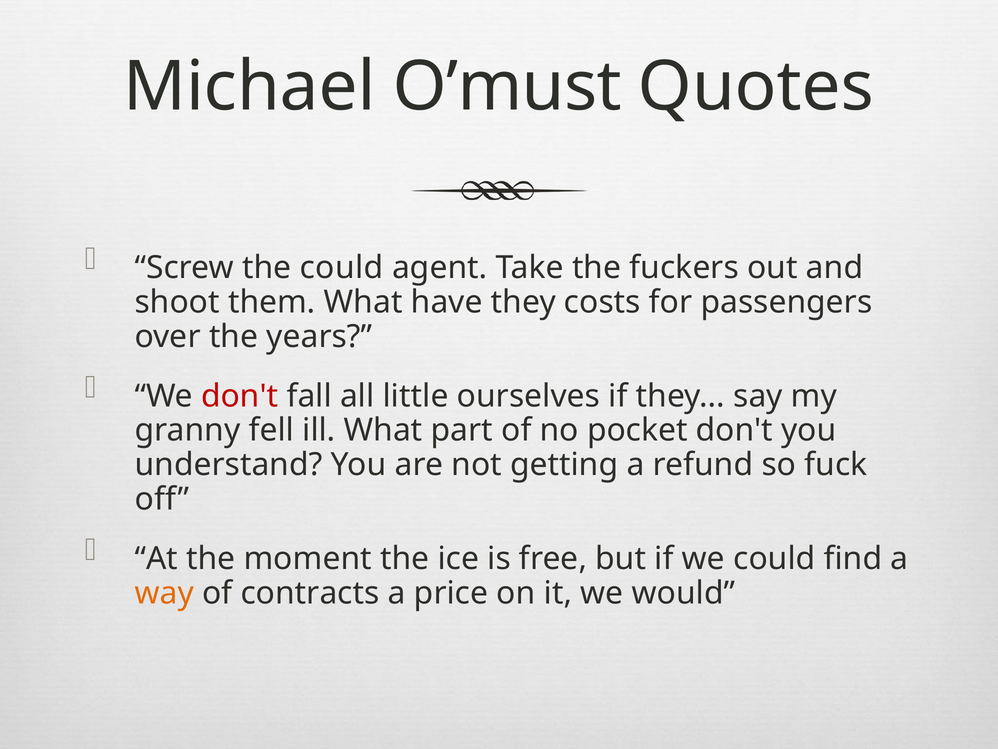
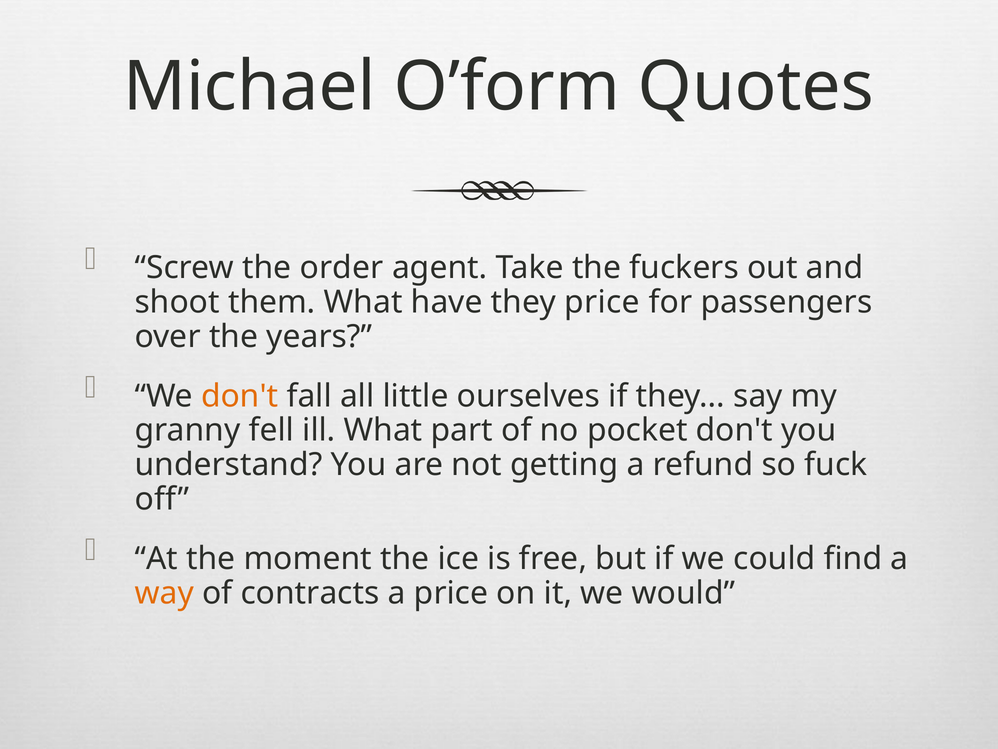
O’must: O’must -> O’form (507, 87)
the could: could -> order (342, 268)
they costs: costs -> price (602, 302)
don't colour: red -> orange (240, 396)
